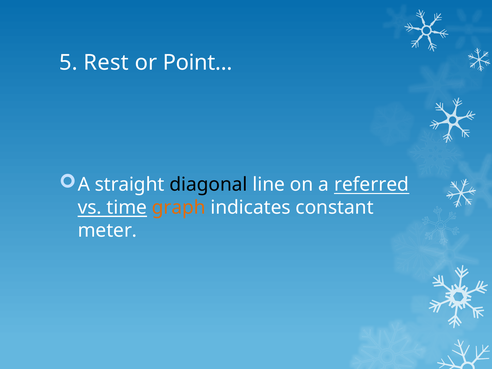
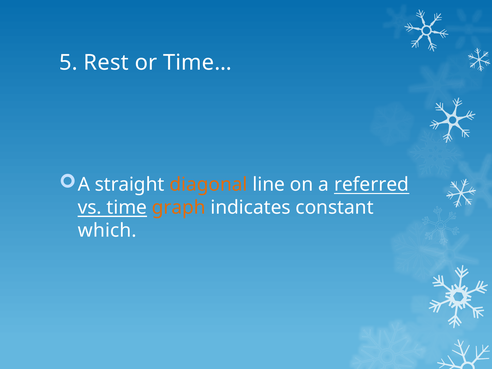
Point…: Point… -> Time… (197, 63)
diagonal colour: black -> orange (208, 185)
meter: meter -> which (107, 230)
